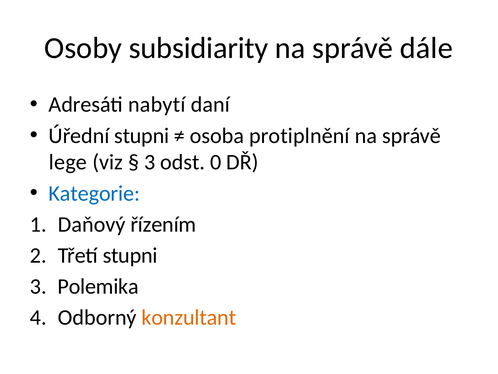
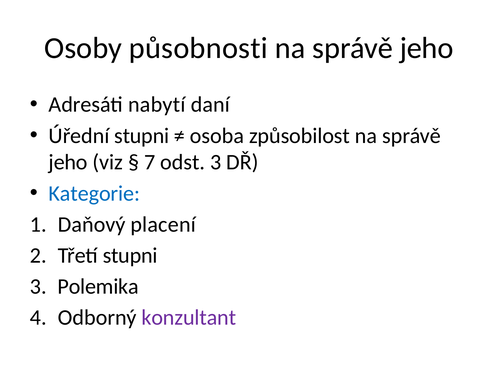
subsidiarity: subsidiarity -> působnosti (198, 48)
dále: dále -> jeho (427, 48)
protiplnění: protiplnění -> způsobilost (299, 136)
lege: lege -> jeho (68, 162)
3: 3 -> 7 (150, 162)
odst 0: 0 -> 3 (216, 162)
řízením: řízením -> placení (163, 224)
konzultant colour: orange -> purple (189, 317)
